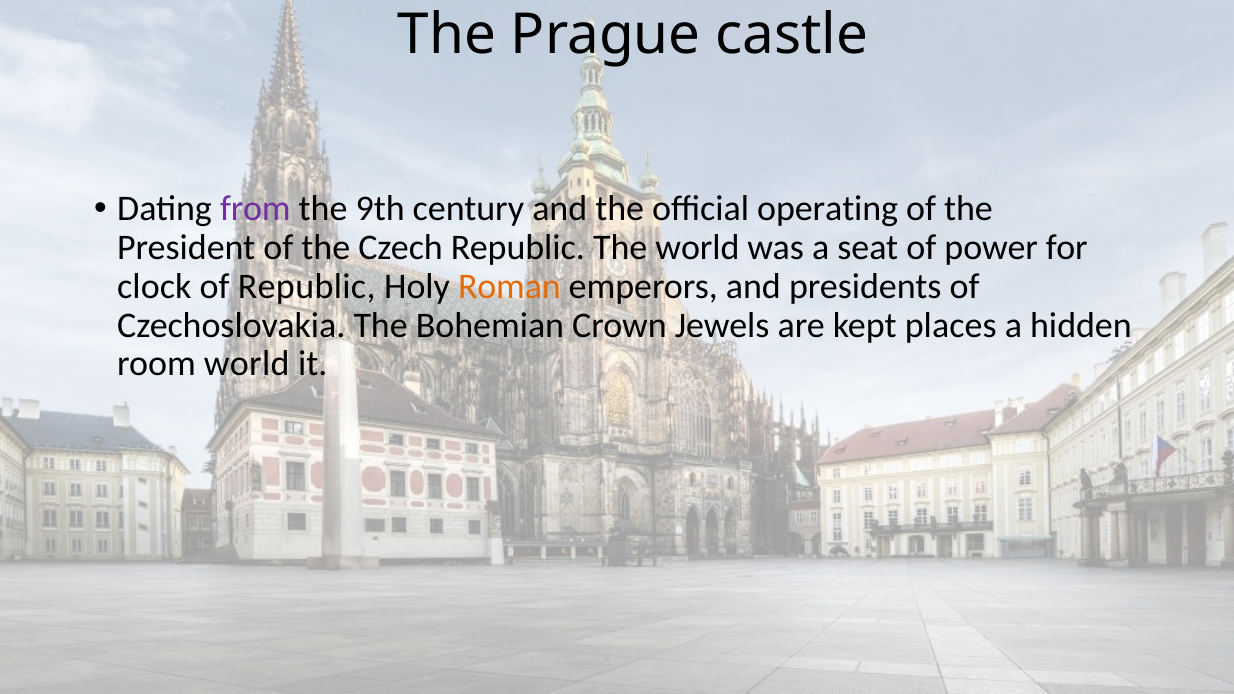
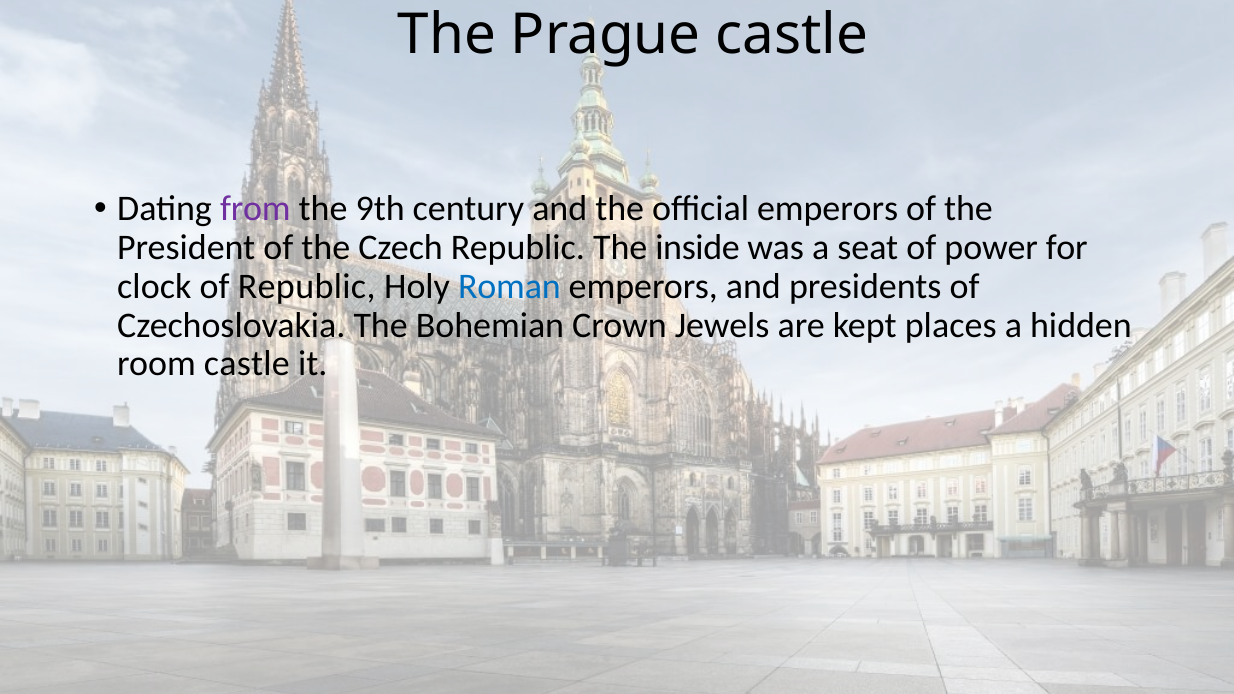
official operating: operating -> emperors (828, 209)
The world: world -> inside (698, 248)
Roman colour: orange -> blue (509, 286)
room world: world -> castle (247, 364)
